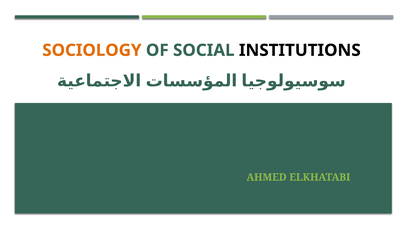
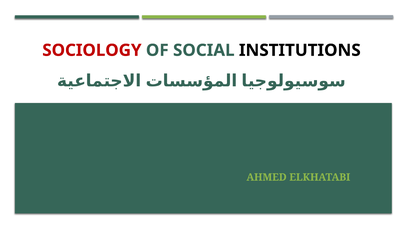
SOCIOLOGY colour: orange -> red (92, 50)
